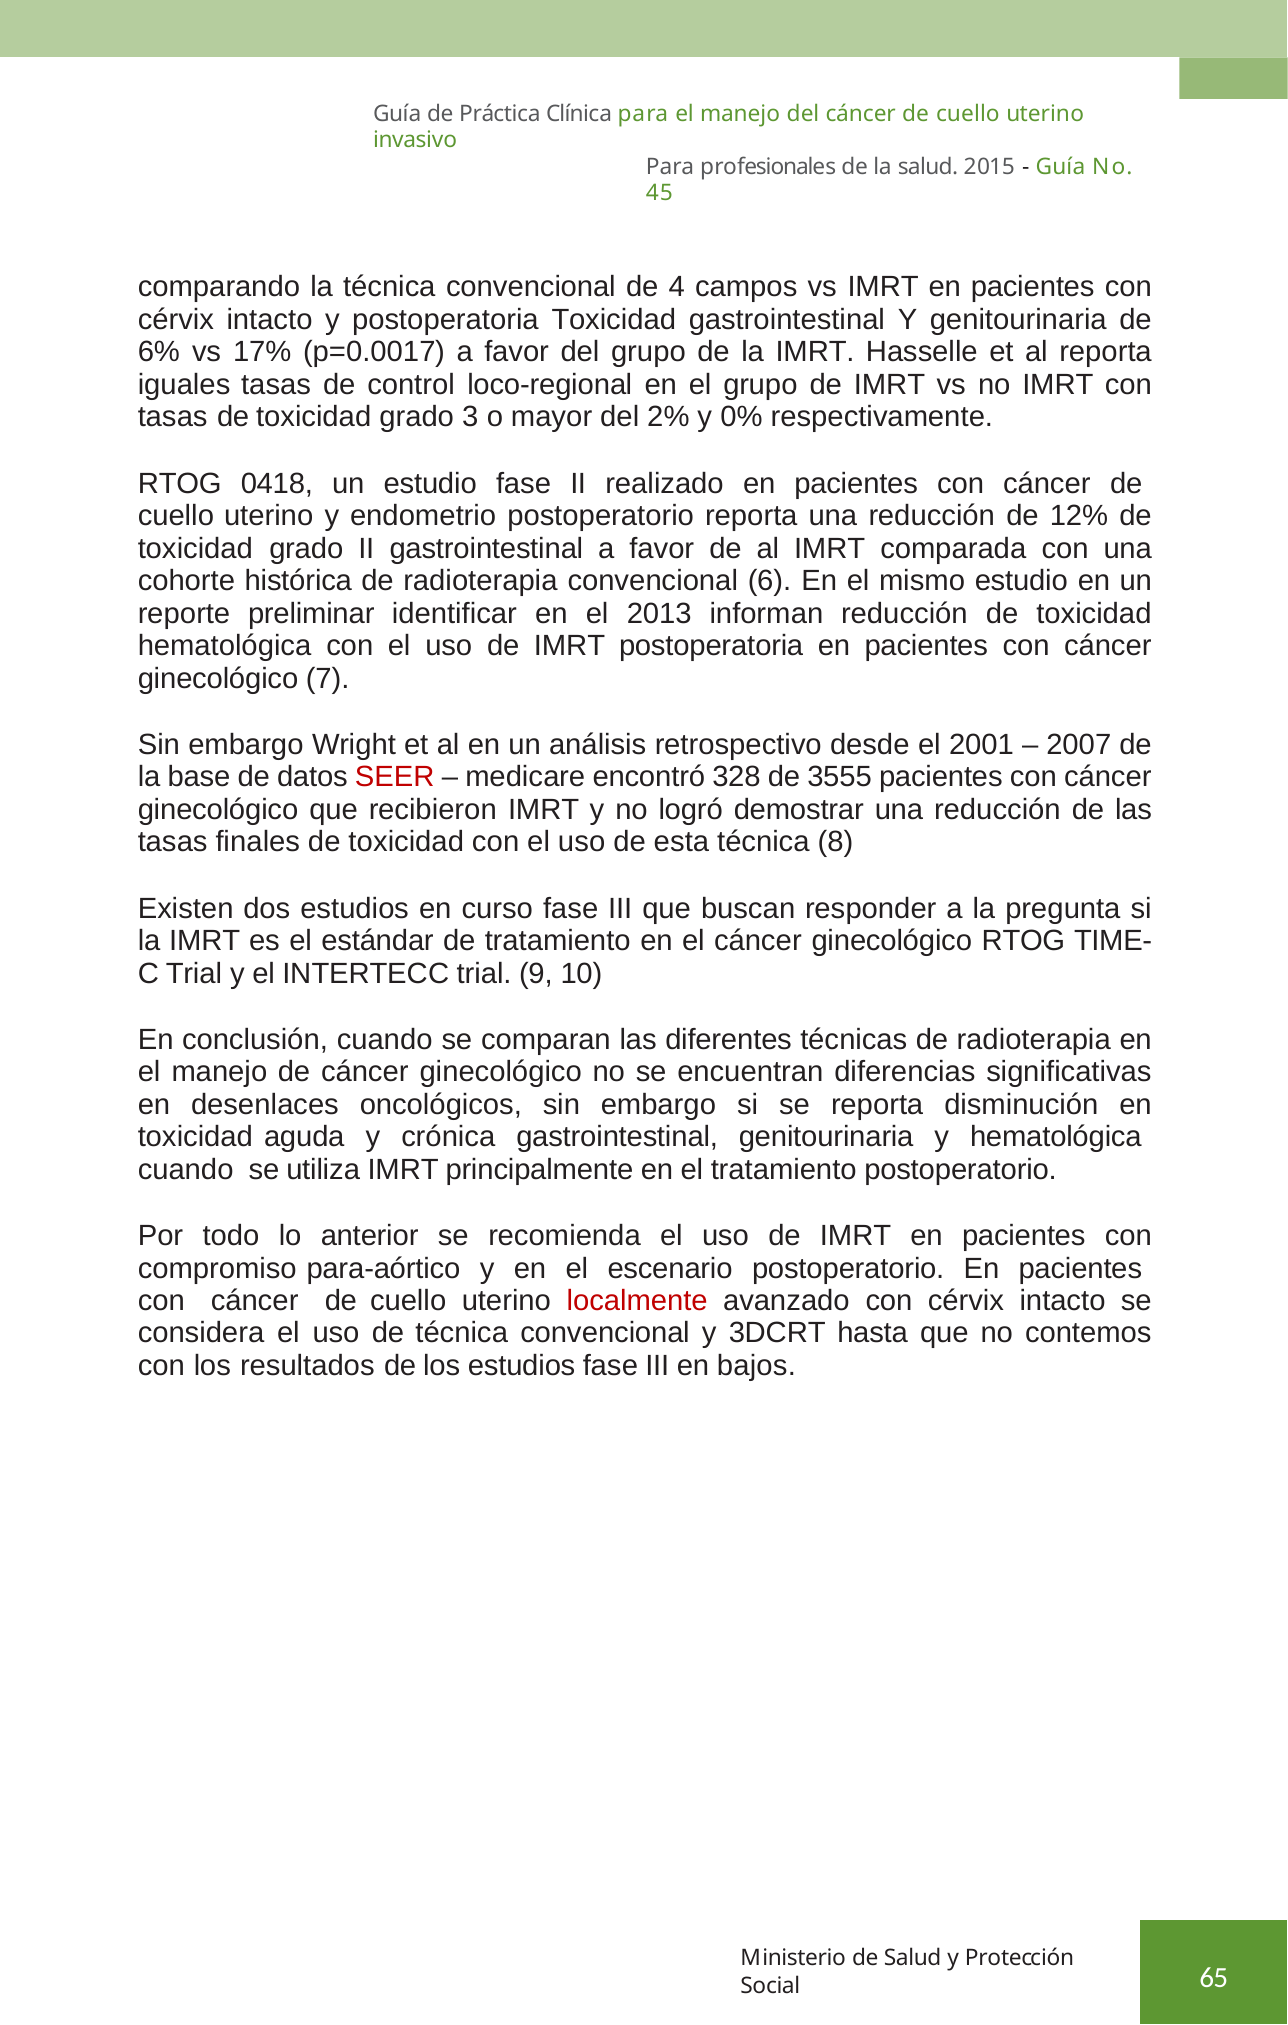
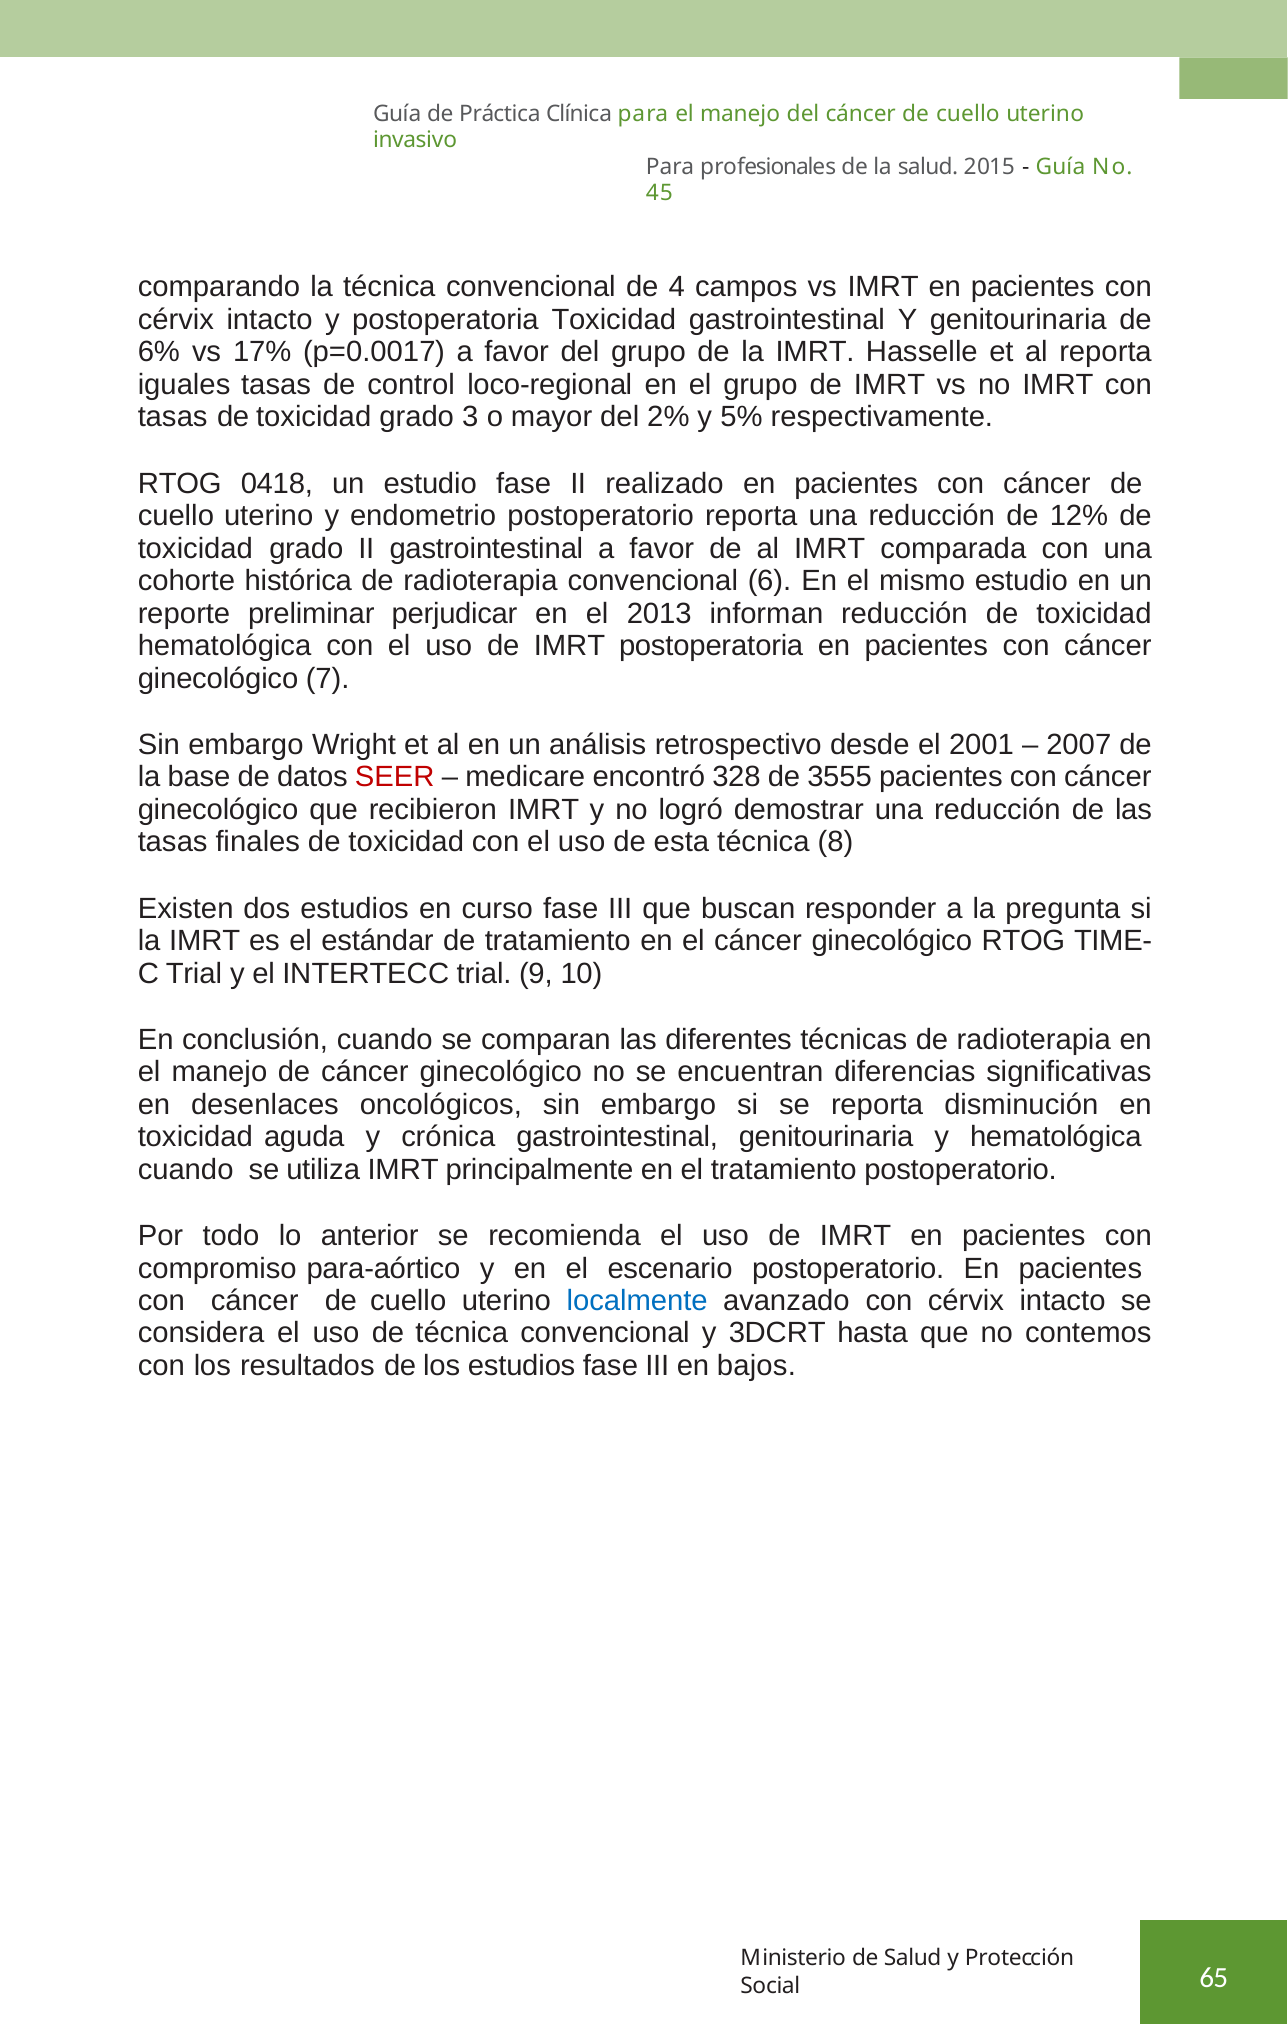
0%: 0% -> 5% (742, 417)
identificar: identificar -> perjudicar (455, 613)
localmente colour: red -> blue (637, 1301)
